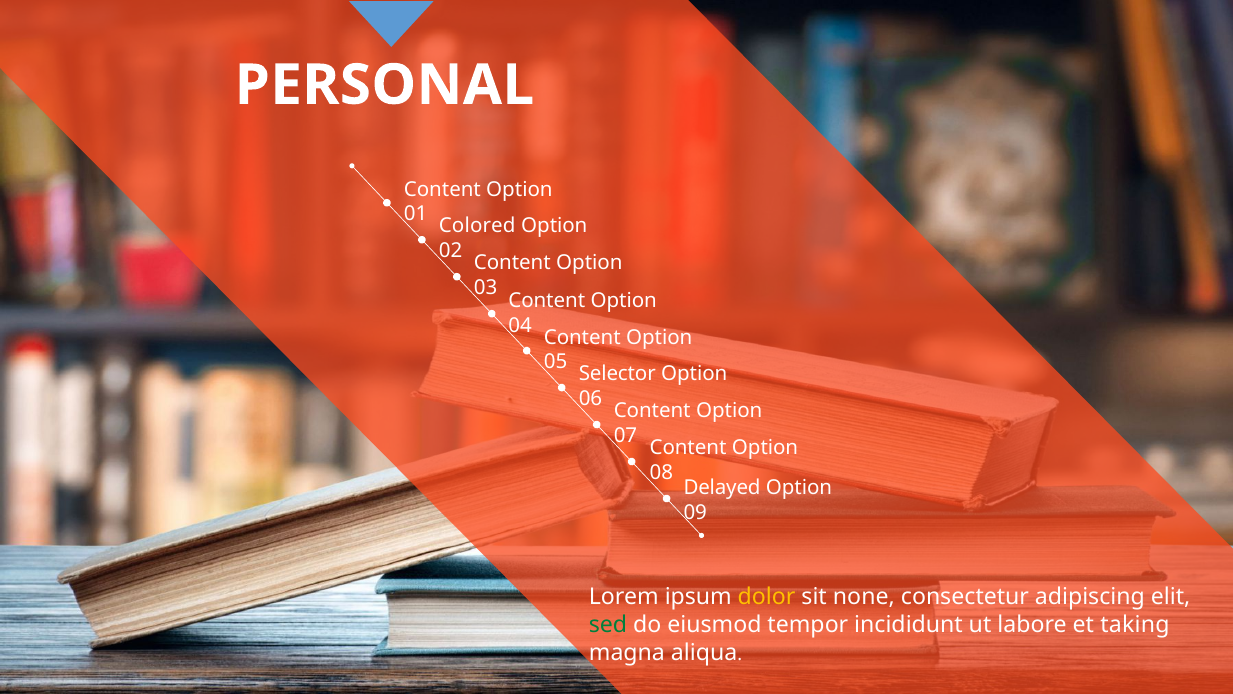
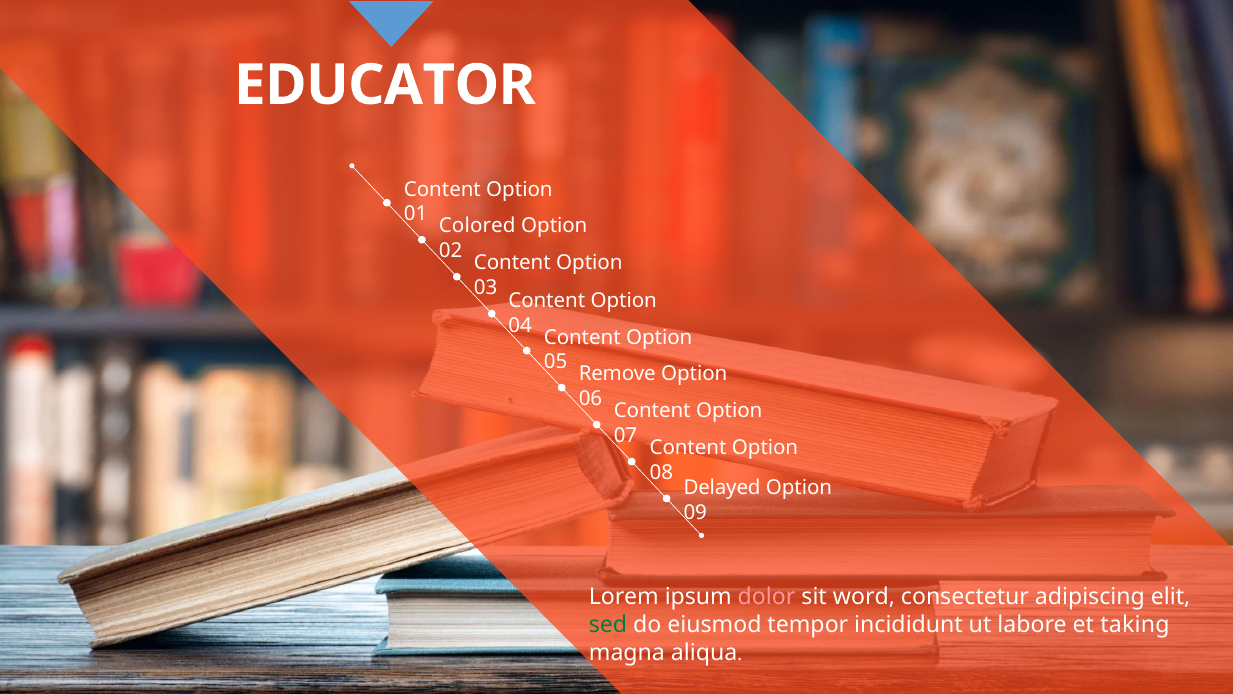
PERSONAL: PERSONAL -> EDUCATOR (385, 85)
Selector: Selector -> Remove (617, 374)
dolor colour: yellow -> pink (767, 596)
none: none -> word (864, 596)
